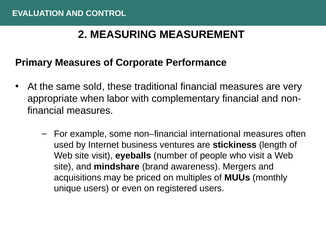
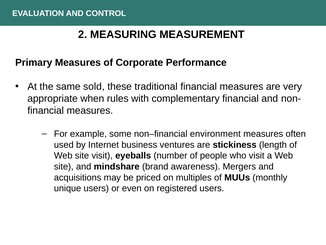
labor: labor -> rules (118, 98)
international: international -> environment (215, 134)
